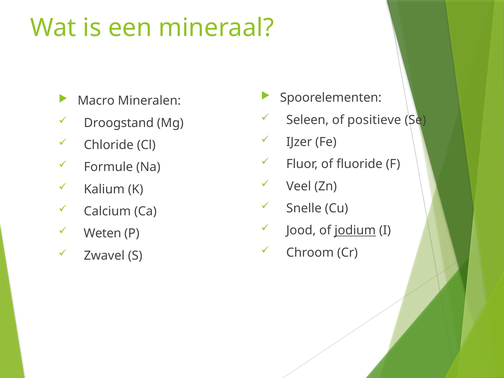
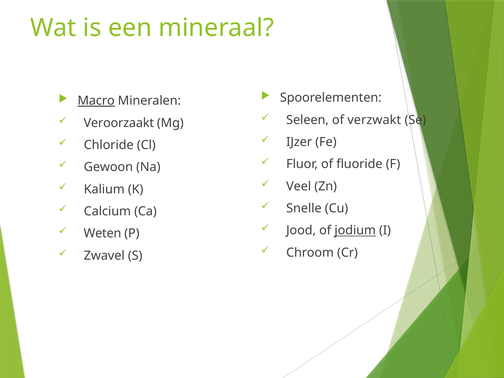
Macro underline: none -> present (96, 101)
positieve: positieve -> verzwakt (374, 120)
Droogstand: Droogstand -> Veroorzaakt (119, 123)
Formule: Formule -> Gewoon (108, 167)
